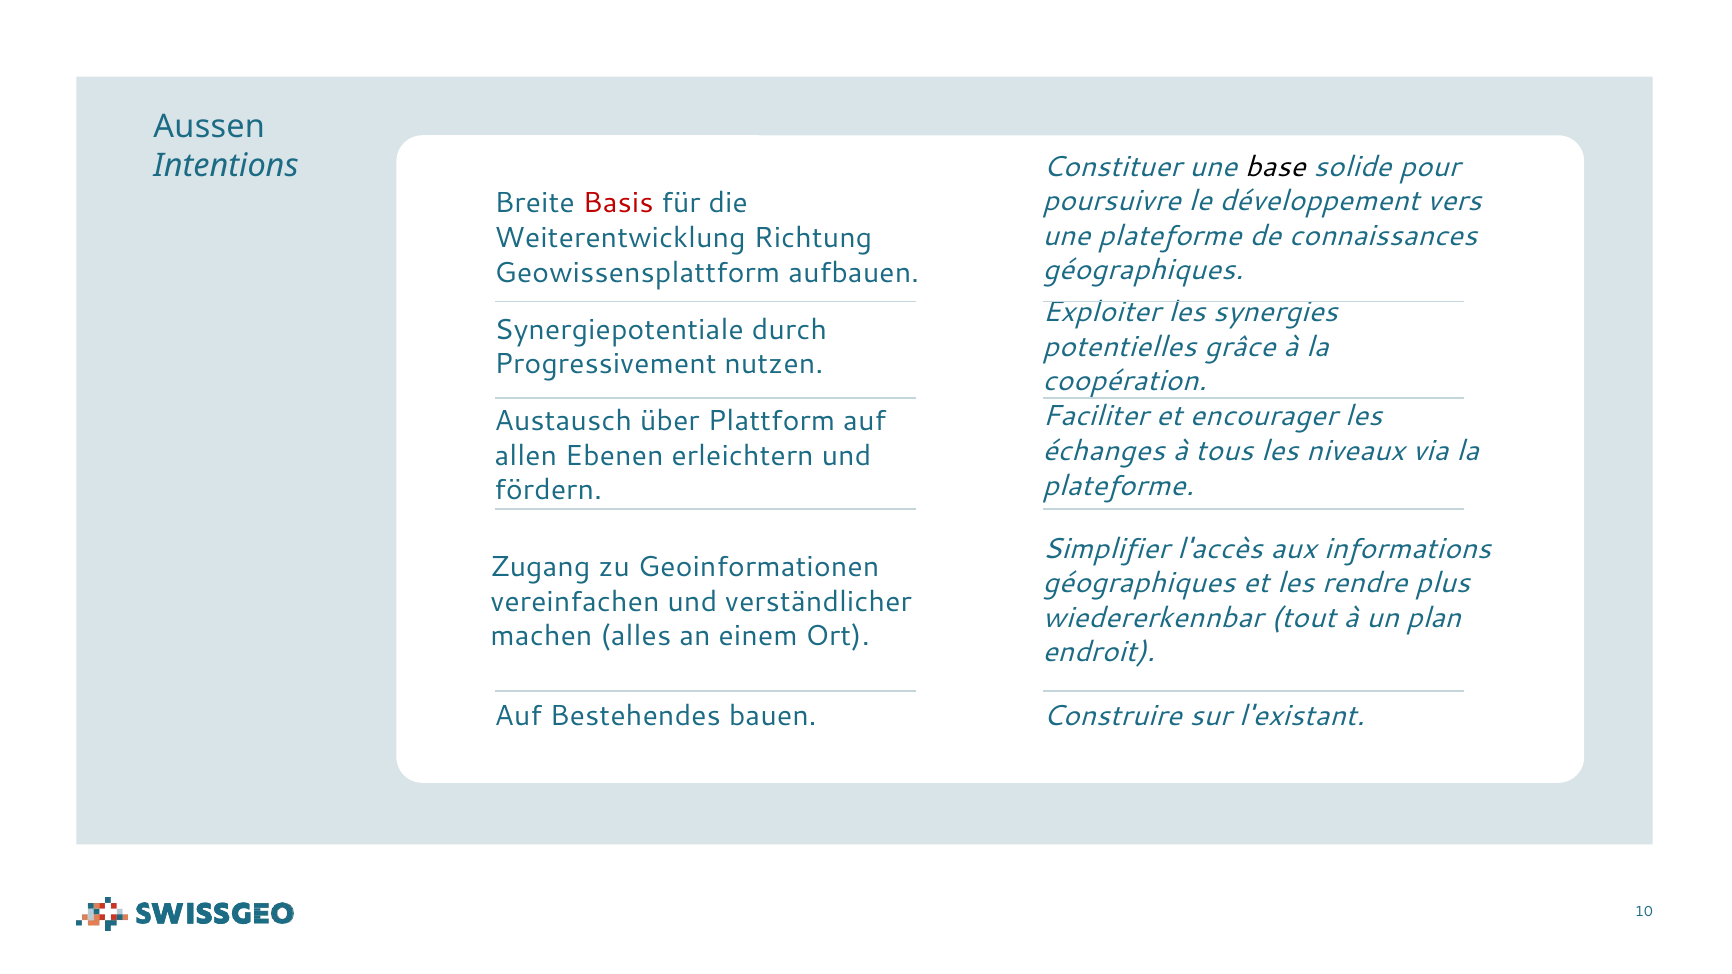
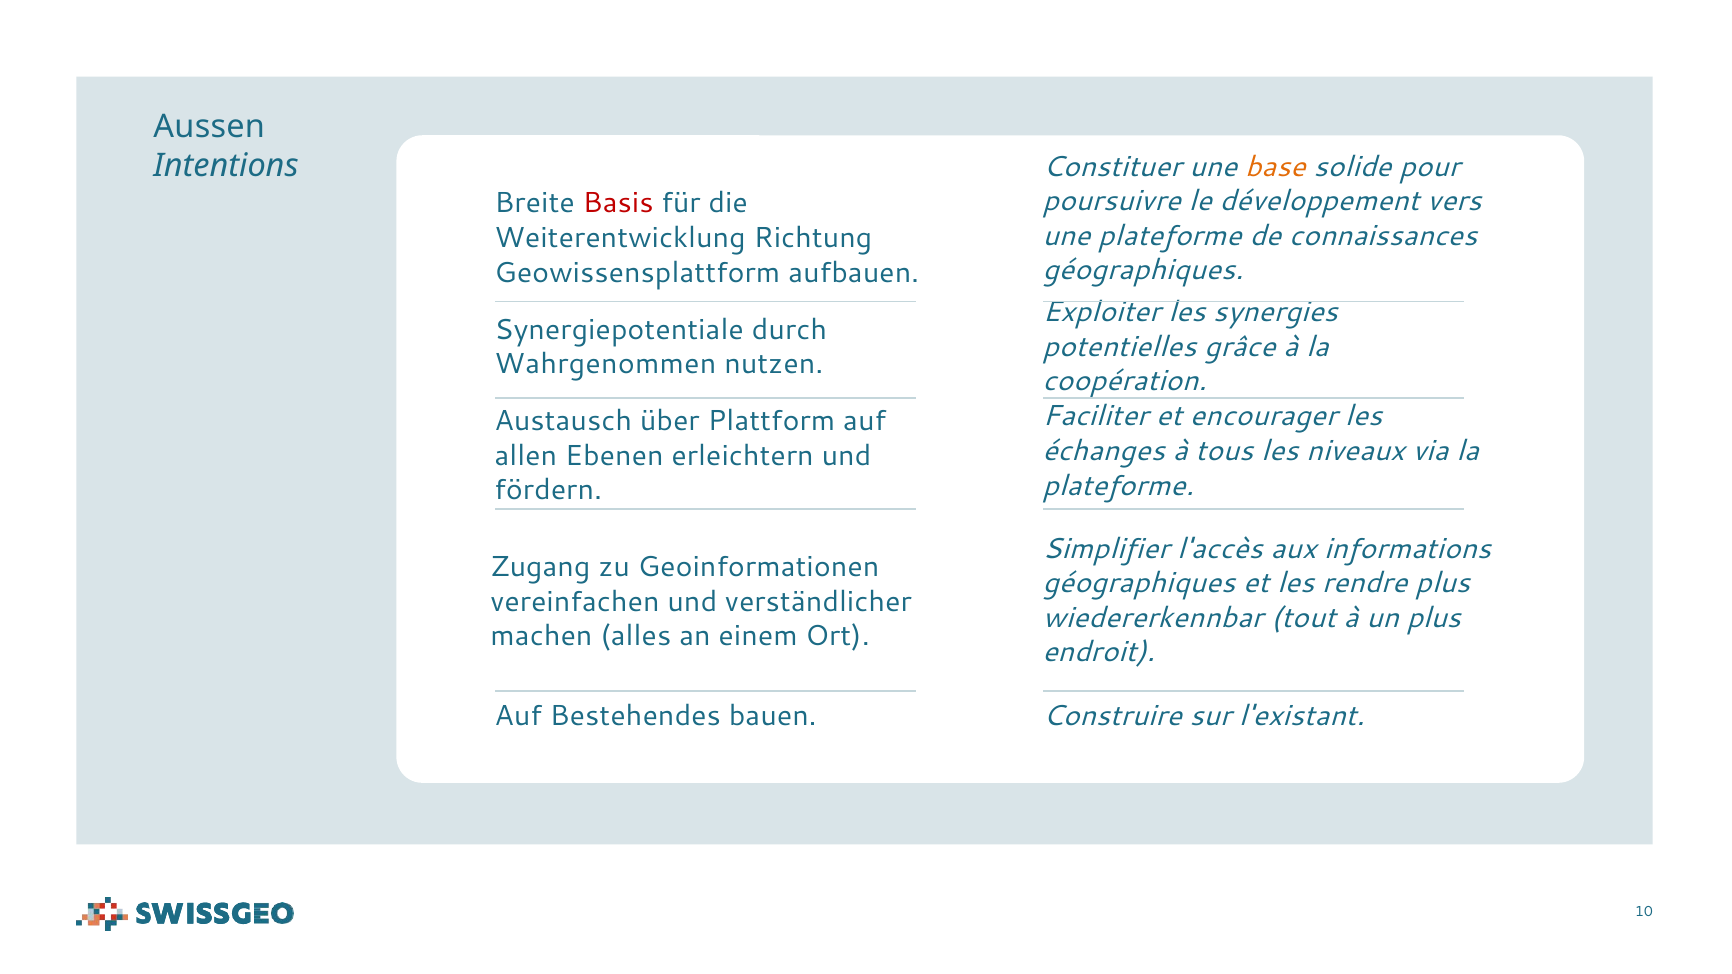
base colour: black -> orange (1275, 167)
Progressivement: Progressivement -> Wahrgenommen (605, 364)
un plan: plan -> plus (1434, 618)
